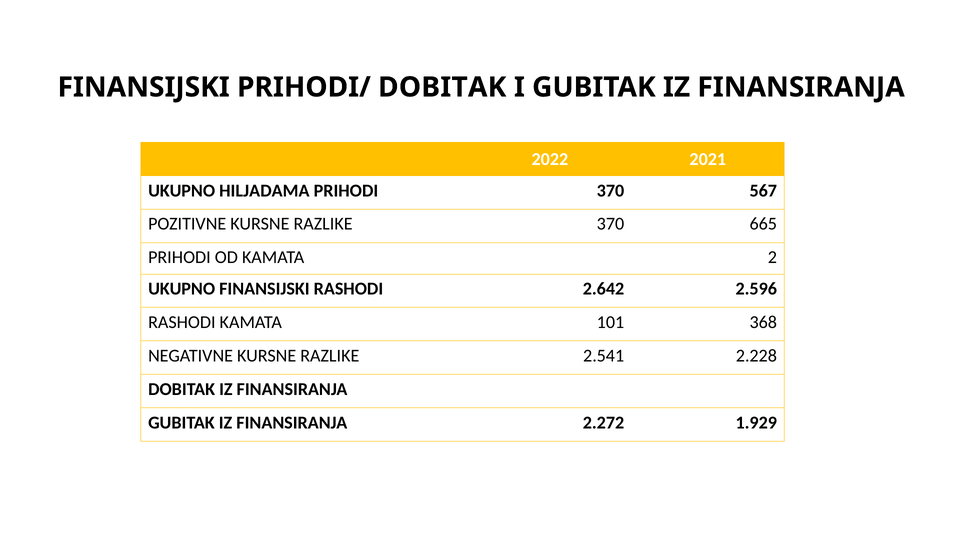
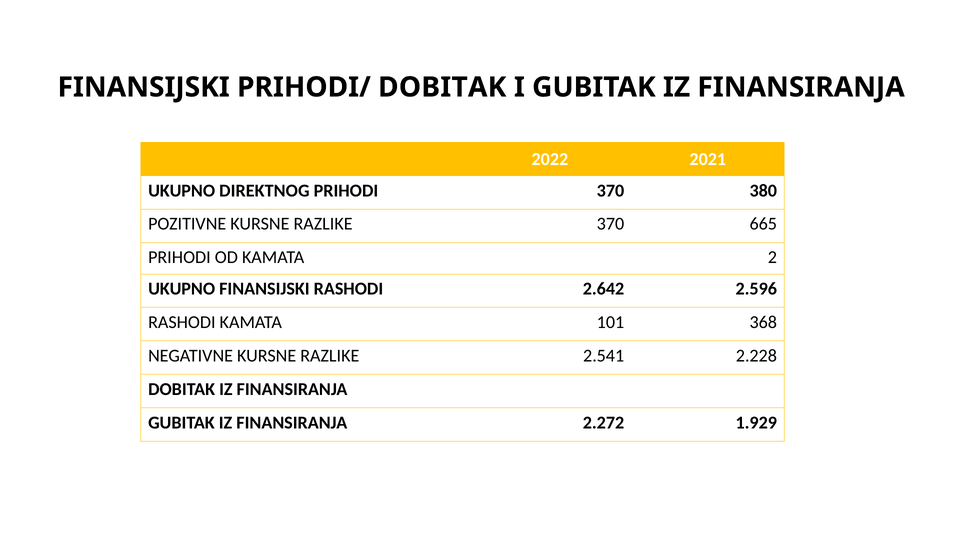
HILJADAMA: HILJADAMA -> DIREKTNOG (264, 190)
567: 567 -> 380 (763, 190)
